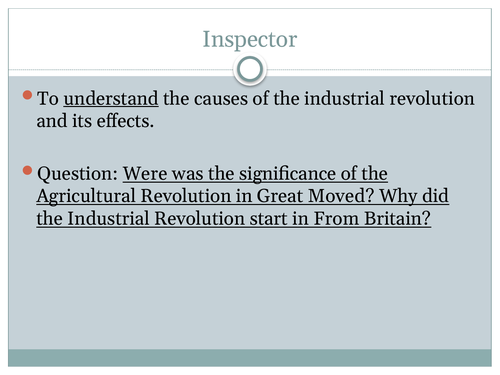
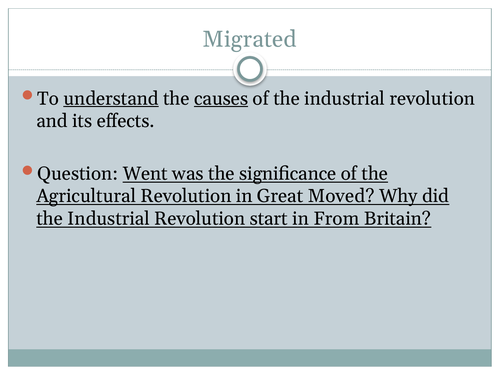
Inspector: Inspector -> Migrated (250, 39)
causes underline: none -> present (221, 99)
Were: Were -> Went (145, 174)
